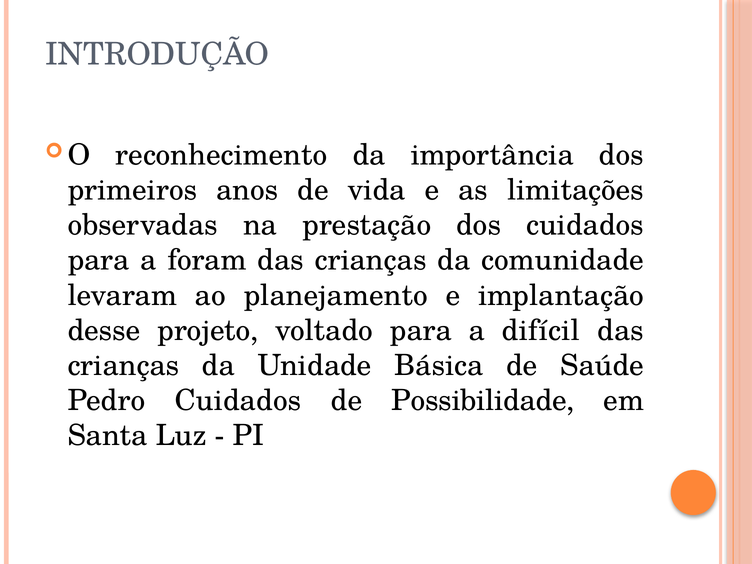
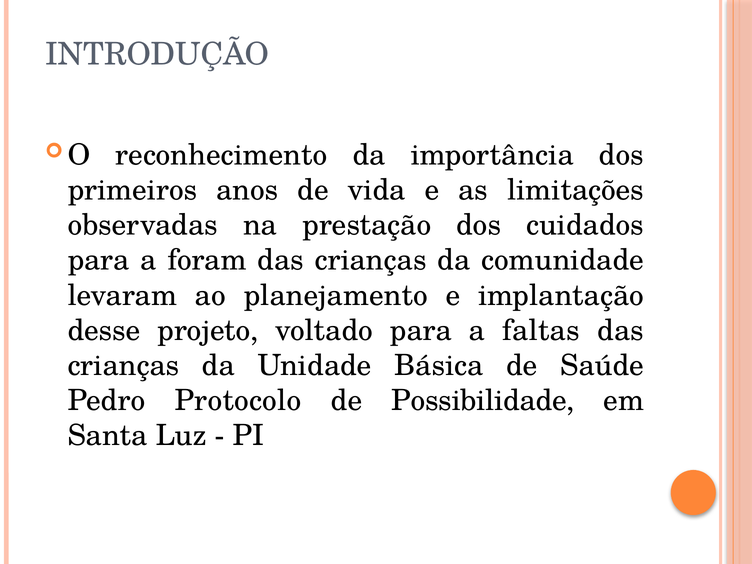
difícil: difícil -> faltas (541, 330)
Pedro Cuidados: Cuidados -> Protocolo (238, 401)
